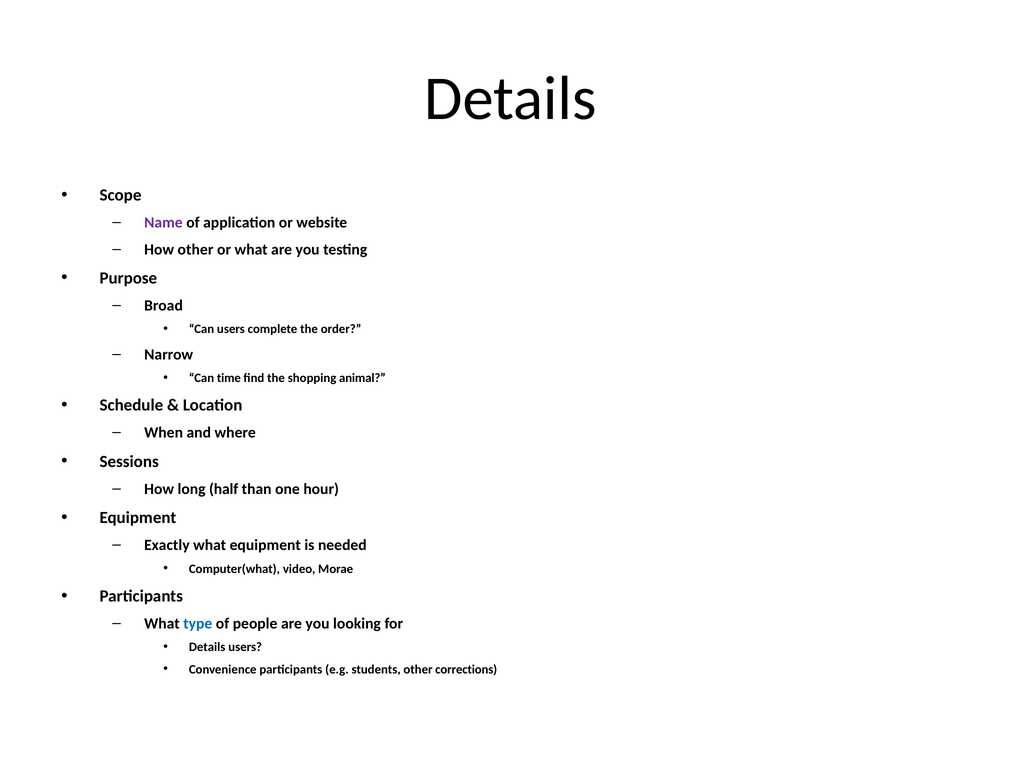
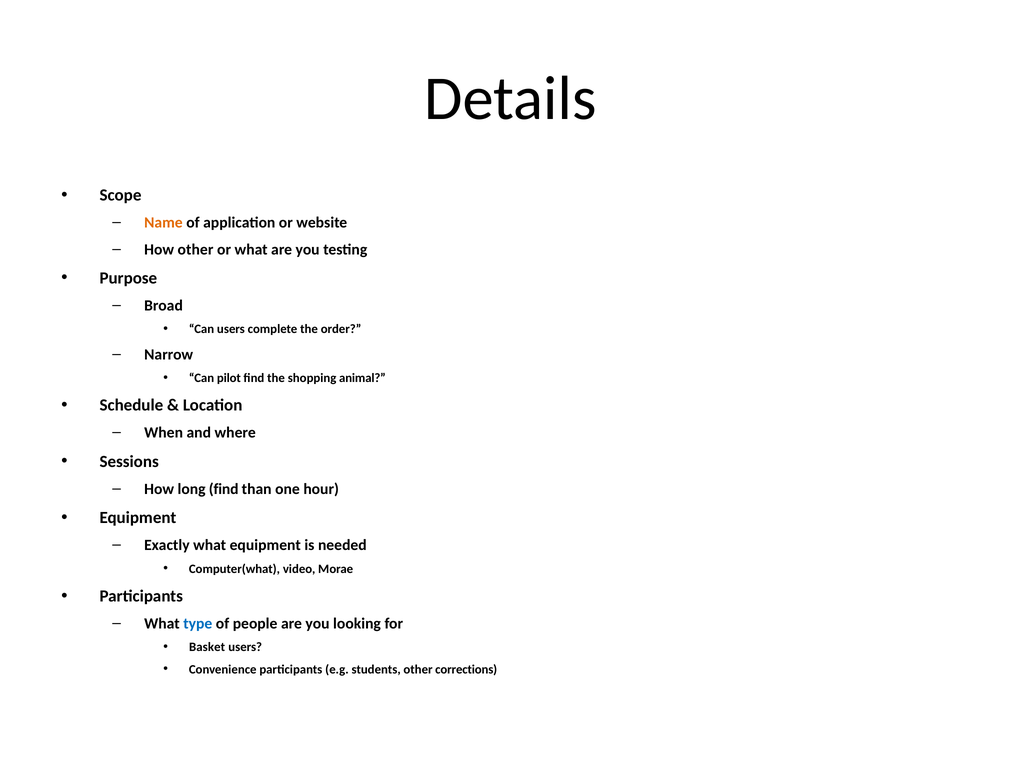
Name colour: purple -> orange (163, 223)
time: time -> pilot (229, 378)
long half: half -> find (224, 489)
Details: Details -> Basket (207, 647)
